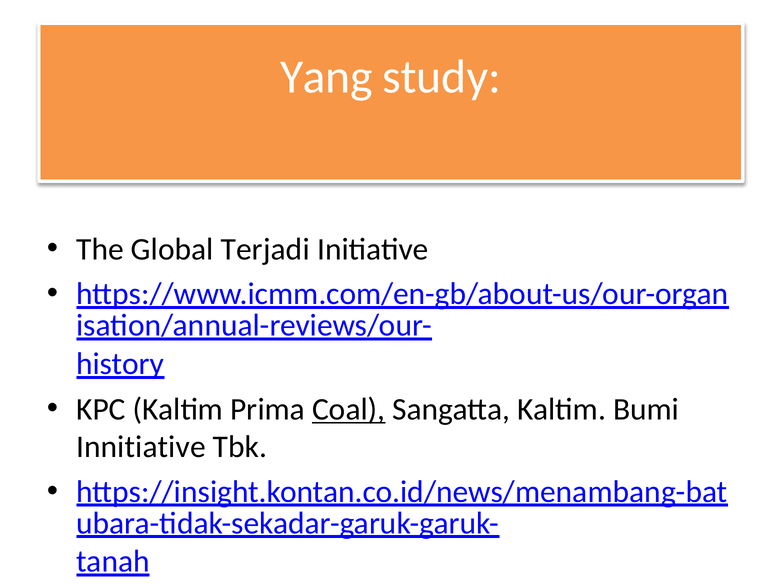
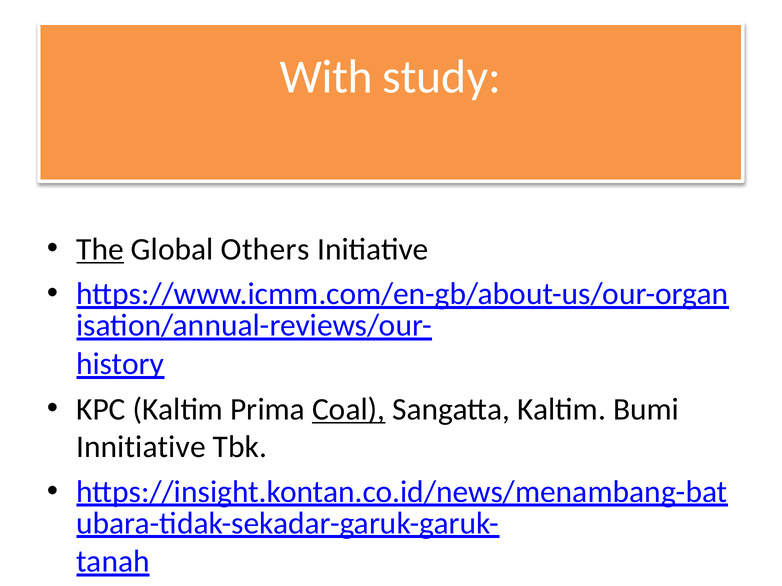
Yang: Yang -> With (326, 77)
The underline: none -> present (100, 249)
Terjadi: Terjadi -> Others (265, 249)
